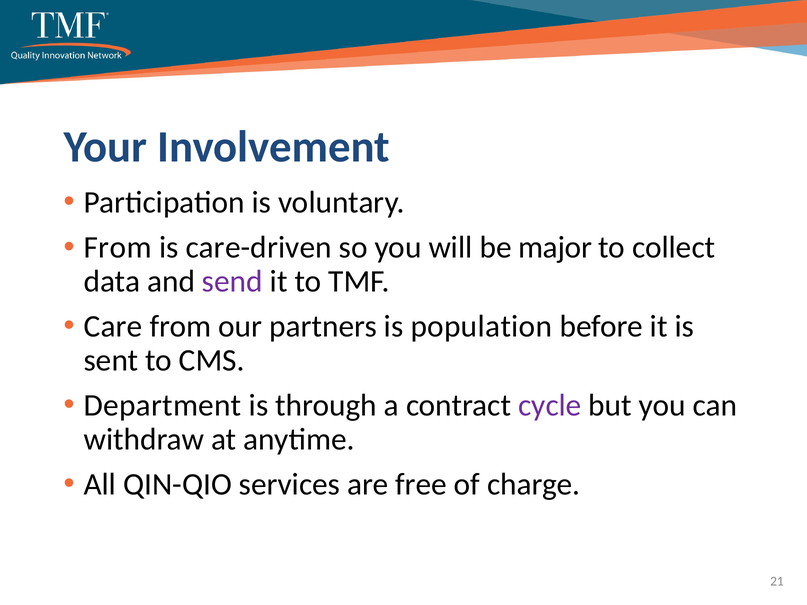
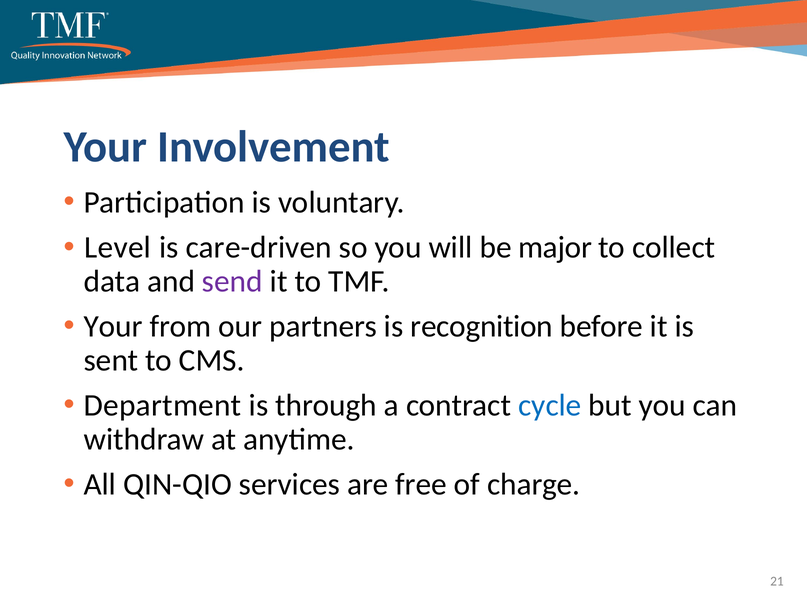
From: From -> Level (118, 248)
Care: Care -> Your (113, 327)
population: population -> recognition (482, 327)
cycle colour: purple -> blue (550, 406)
